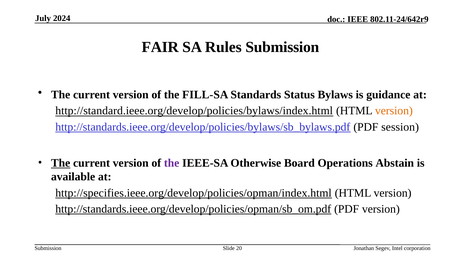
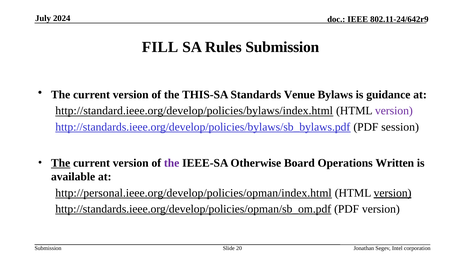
FAIR: FAIR -> FILL (160, 47)
FILL-SA: FILL-SA -> THIS-SA (205, 95)
Status: Status -> Venue (299, 95)
version colour: orange -> purple (394, 111)
Abstain: Abstain -> Written (395, 163)
http://specifies.ieee.org/develop/policies/opman/index.html: http://specifies.ieee.org/develop/policies/opman/index.html -> http://personal.ieee.org/develop/policies/opman/index.html (193, 193)
version underline: none -> present (393, 193)
